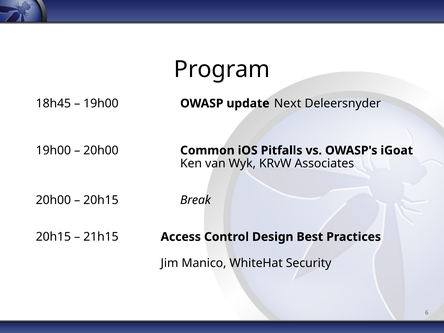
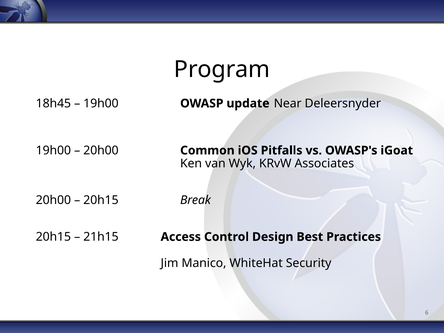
Next: Next -> Near (288, 103)
